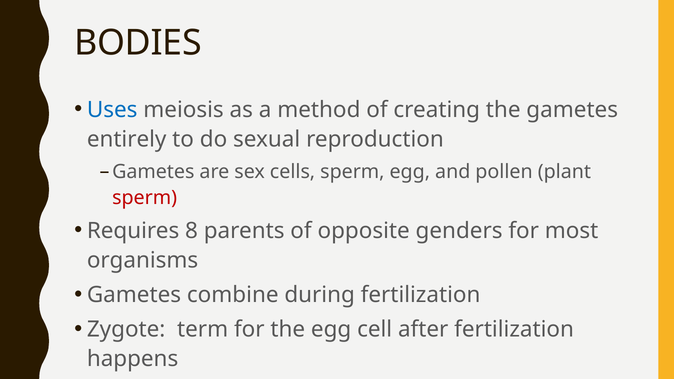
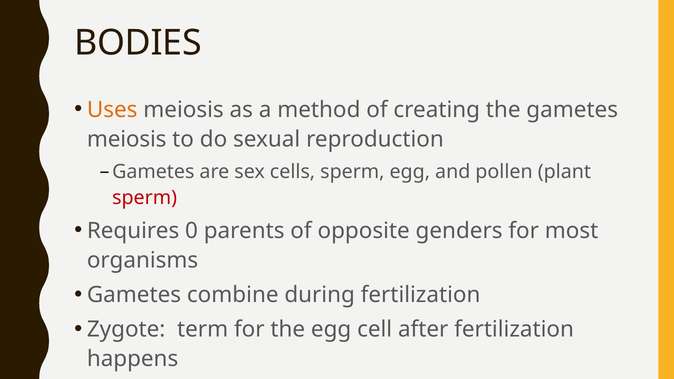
Uses colour: blue -> orange (112, 110)
entirely: entirely -> meiosis (127, 139)
8: 8 -> 0 (192, 231)
